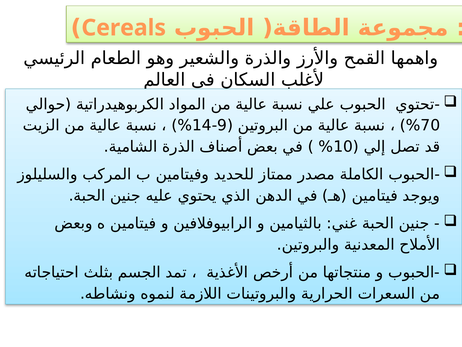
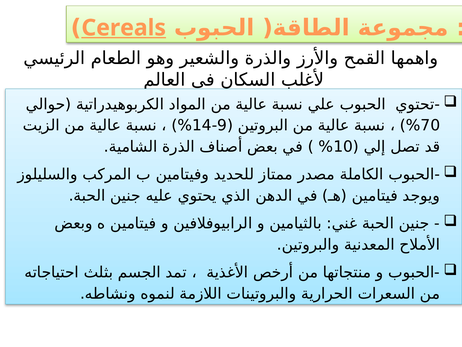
Cereals underline: none -> present (124, 28)
